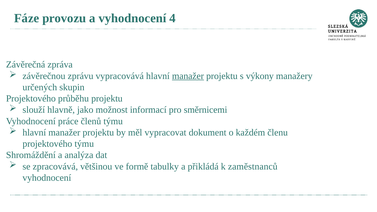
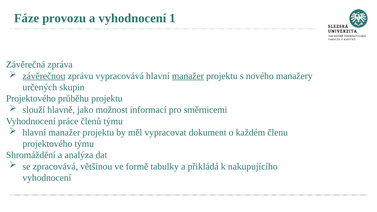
4: 4 -> 1 (173, 18)
závěrečnou underline: none -> present (44, 76)
výkony: výkony -> nového (260, 76)
zaměstnanců: zaměstnanců -> nakupujícího (253, 166)
